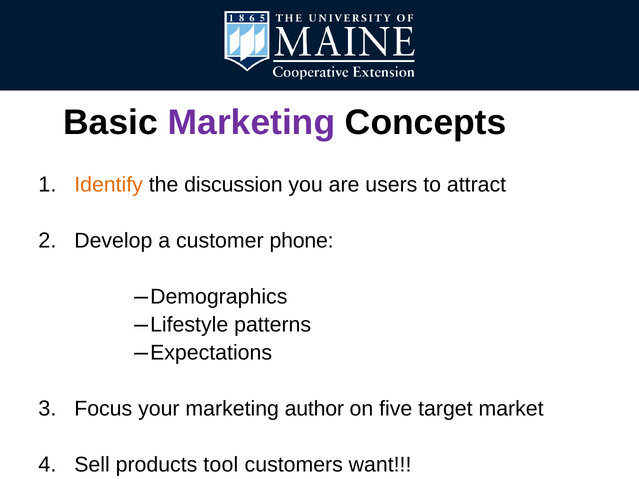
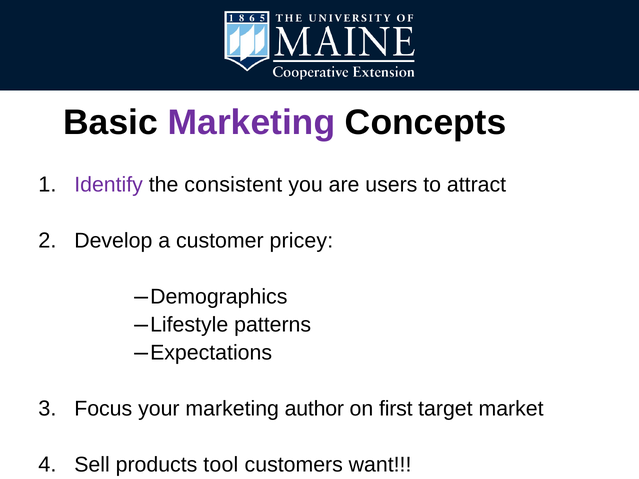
Identify colour: orange -> purple (109, 185)
discussion: discussion -> consistent (233, 185)
phone: phone -> pricey (301, 241)
five: five -> first (396, 409)
